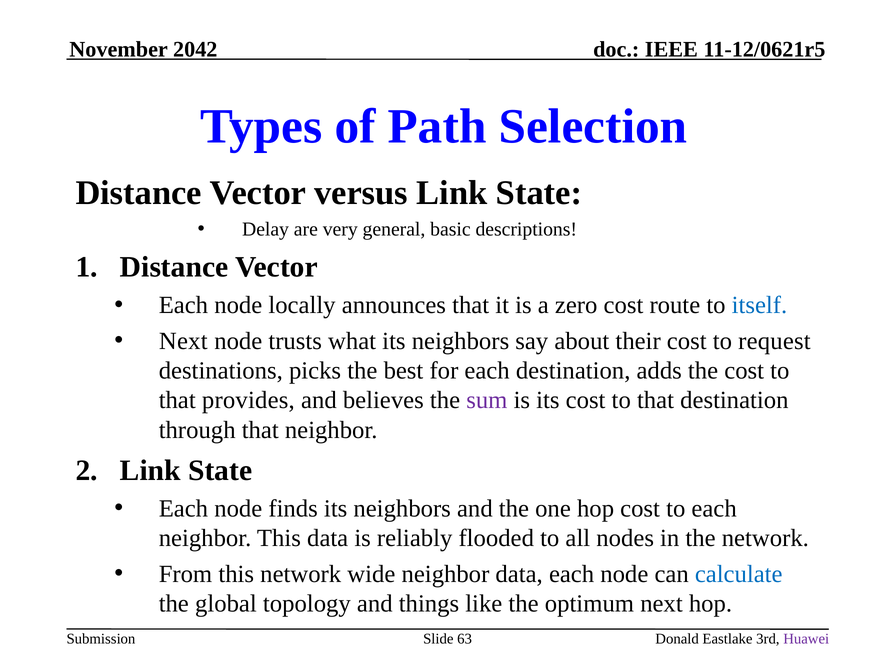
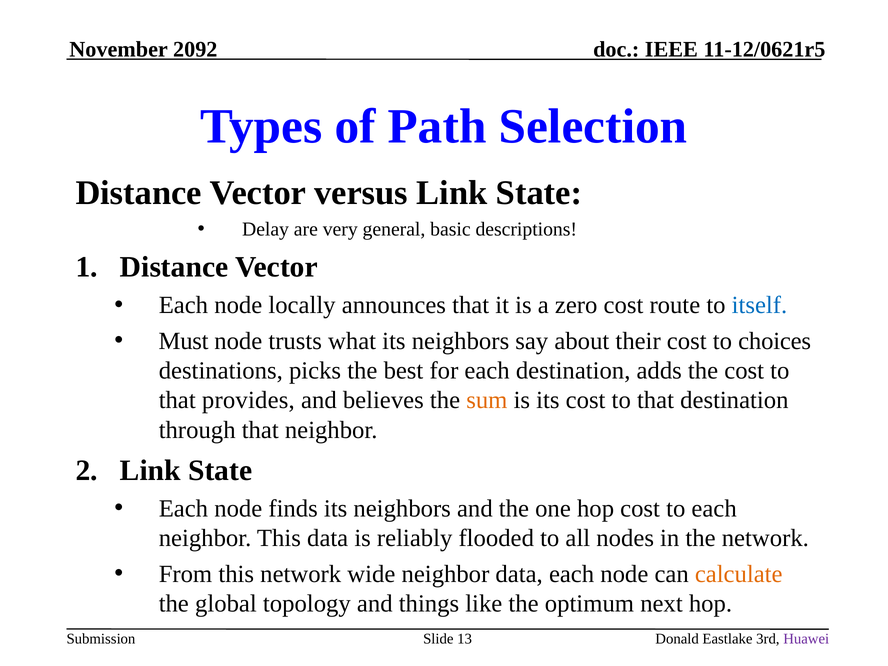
2042: 2042 -> 2092 (195, 49)
Next: Next -> Must (184, 341)
request: request -> choices (775, 341)
sum colour: purple -> orange (487, 400)
calculate colour: blue -> orange (739, 574)
63: 63 -> 13 (465, 639)
